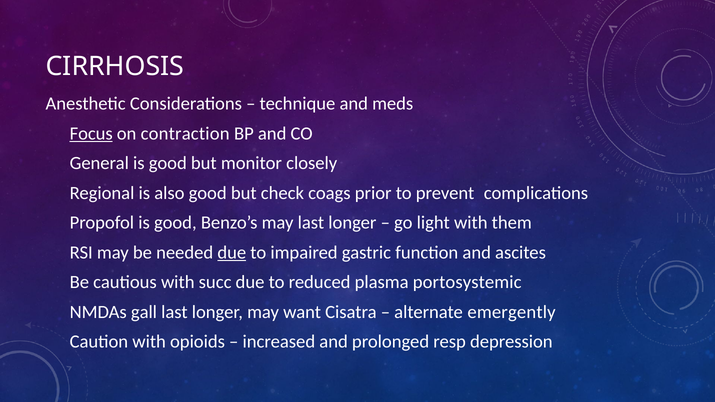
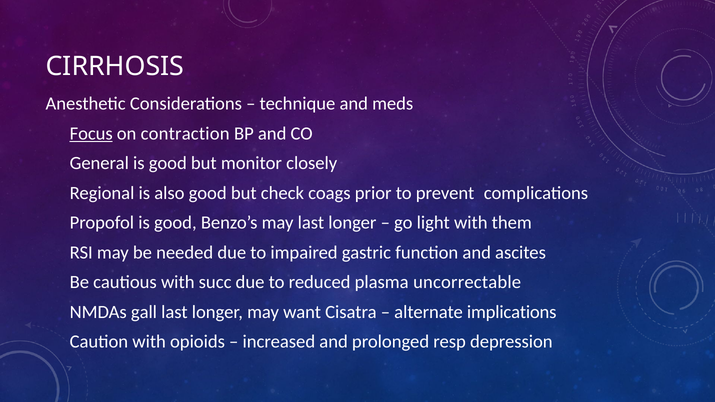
due underline: present -> none (232, 253)
portosystemic: portosystemic -> uncorrectable (467, 282)
emergently: emergently -> implications (512, 312)
